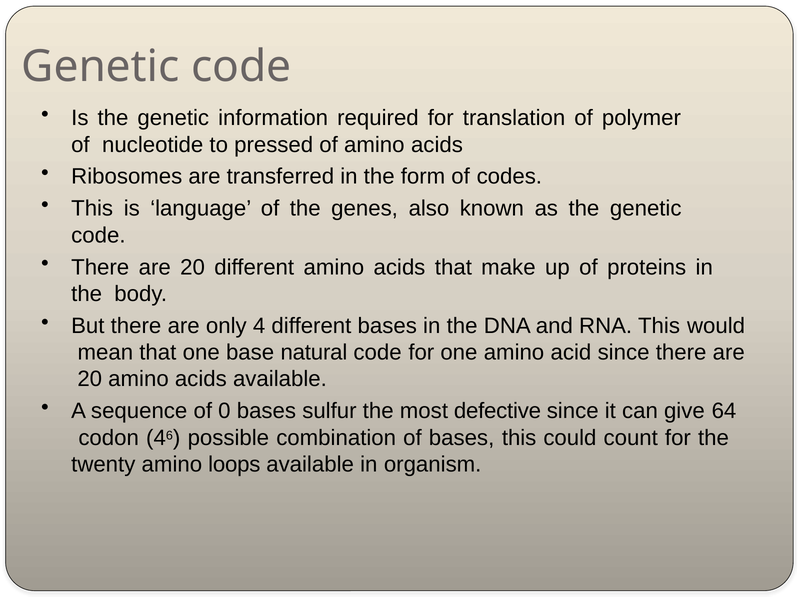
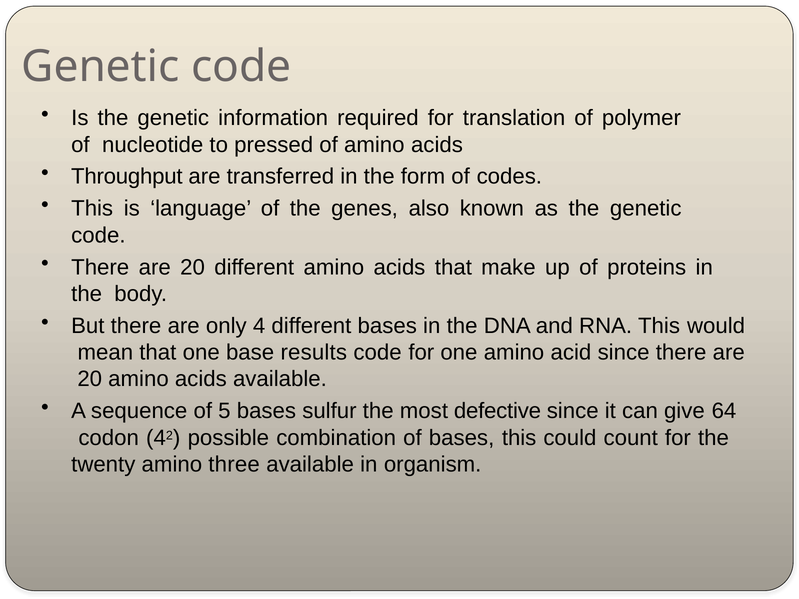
Ribosomes: Ribosomes -> Throughput (127, 177)
natural: natural -> results (314, 353)
0: 0 -> 5 (224, 411)
6: 6 -> 2 (169, 436)
loops: loops -> three (234, 465)
